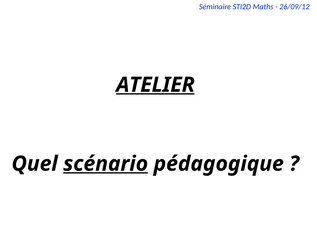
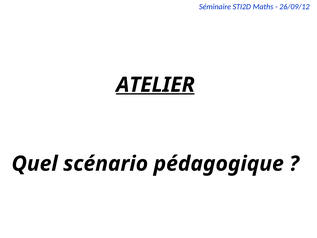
scénario underline: present -> none (106, 164)
